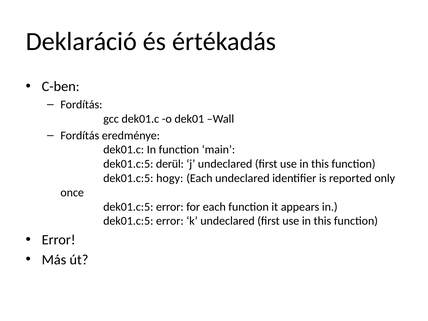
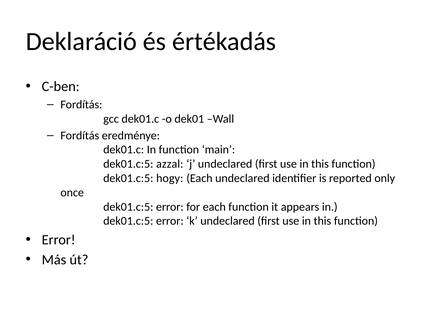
derül: derül -> azzal (170, 164)
